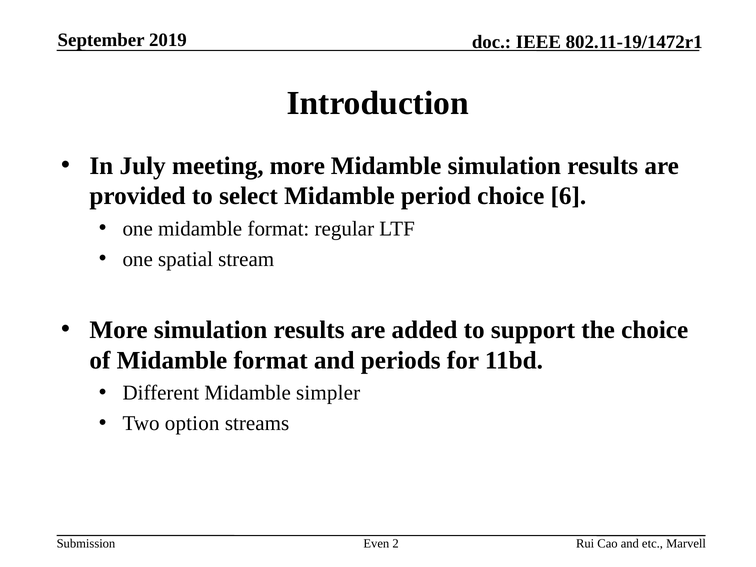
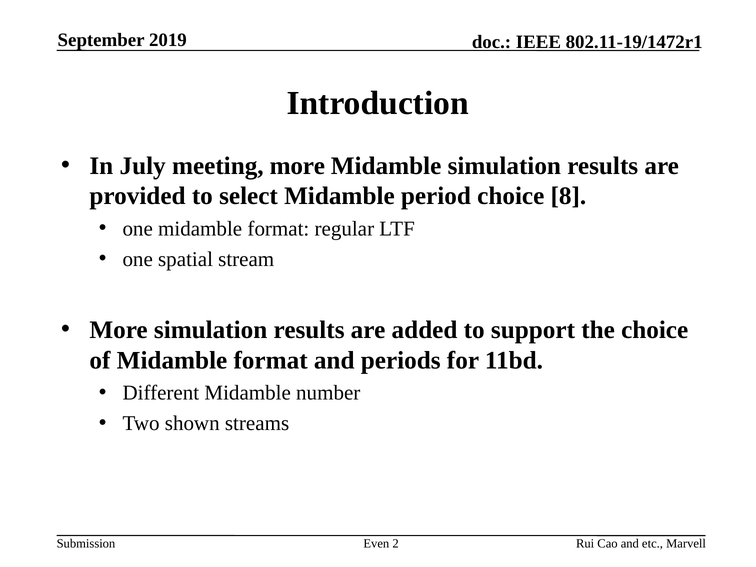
6: 6 -> 8 (568, 196)
simpler: simpler -> number (328, 393)
option: option -> shown (192, 423)
